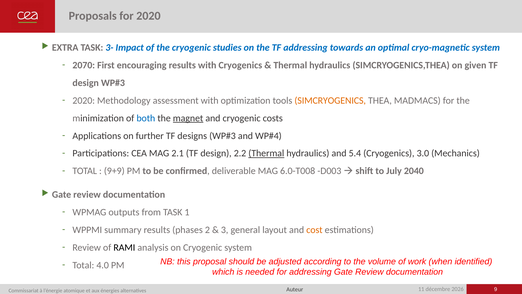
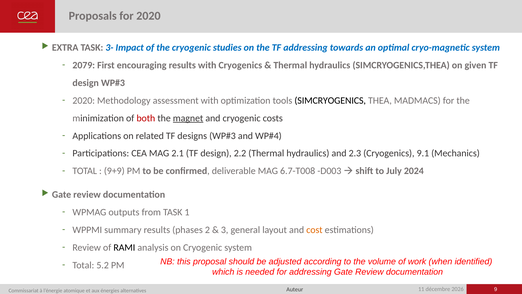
2070: 2070 -> 2079 (84, 65)
SIMCRYOGENICS colour: orange -> black (330, 100)
both colour: blue -> red (146, 118)
further: further -> related (150, 136)
Thermal underline: present -> none (266, 153)
5.4: 5.4 -> 2.3 (355, 153)
3.0: 3.0 -> 9.1 (423, 153)
6.0-T008: 6.0-T008 -> 6.7-T008 (298, 171)
2040: 2040 -> 2024 (414, 171)
4.0: 4.0 -> 5.2 (103, 265)
